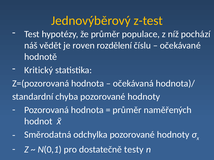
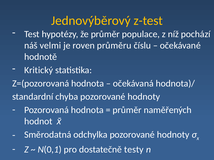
vědět: vědět -> velmi (50, 46)
rozdělení: rozdělení -> průměru (114, 46)
